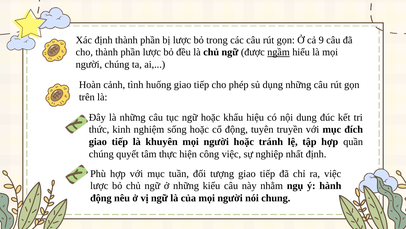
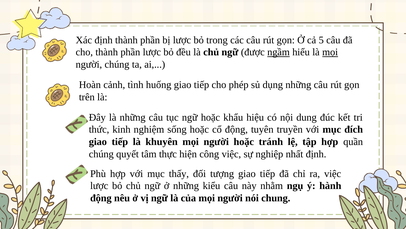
9: 9 -> 5 (321, 40)
mọi underline: none -> present (330, 52)
tuần: tuần -> thấy (179, 173)
